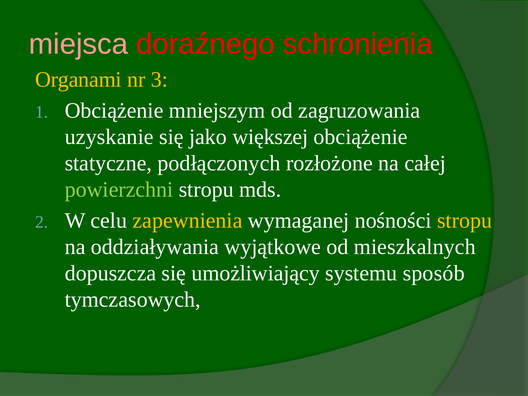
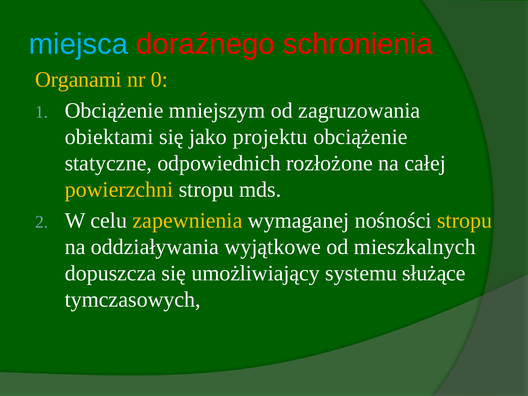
miejsca colour: pink -> light blue (79, 44)
3: 3 -> 0 (159, 80)
uzyskanie: uzyskanie -> obiektami (109, 137)
większej: większej -> projektu (270, 137)
podłączonych: podłączonych -> odpowiednich (219, 163)
powierzchni colour: light green -> yellow (119, 190)
sposób: sposób -> służące (434, 273)
